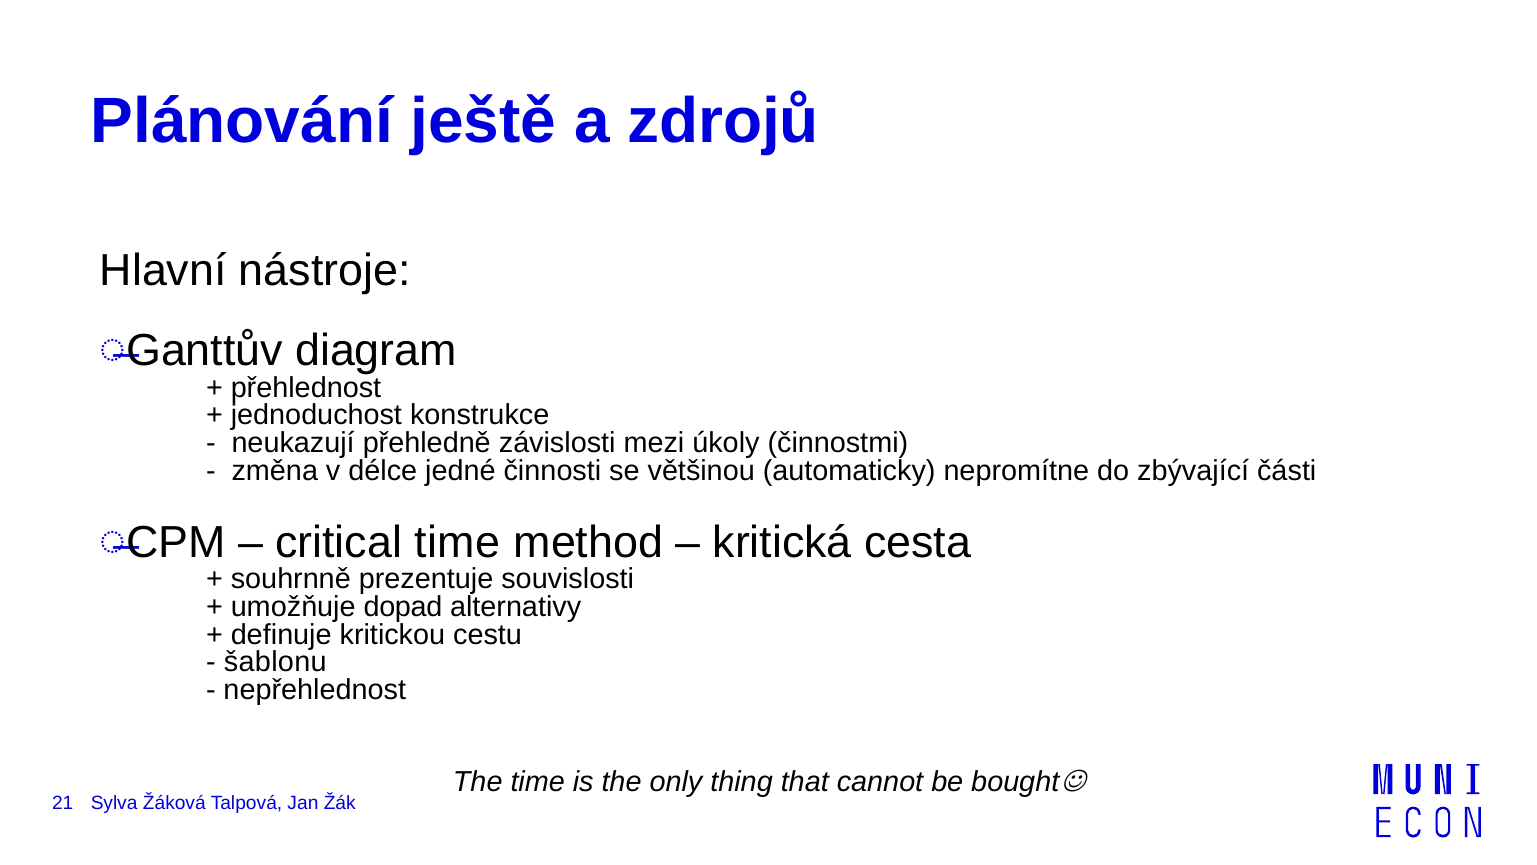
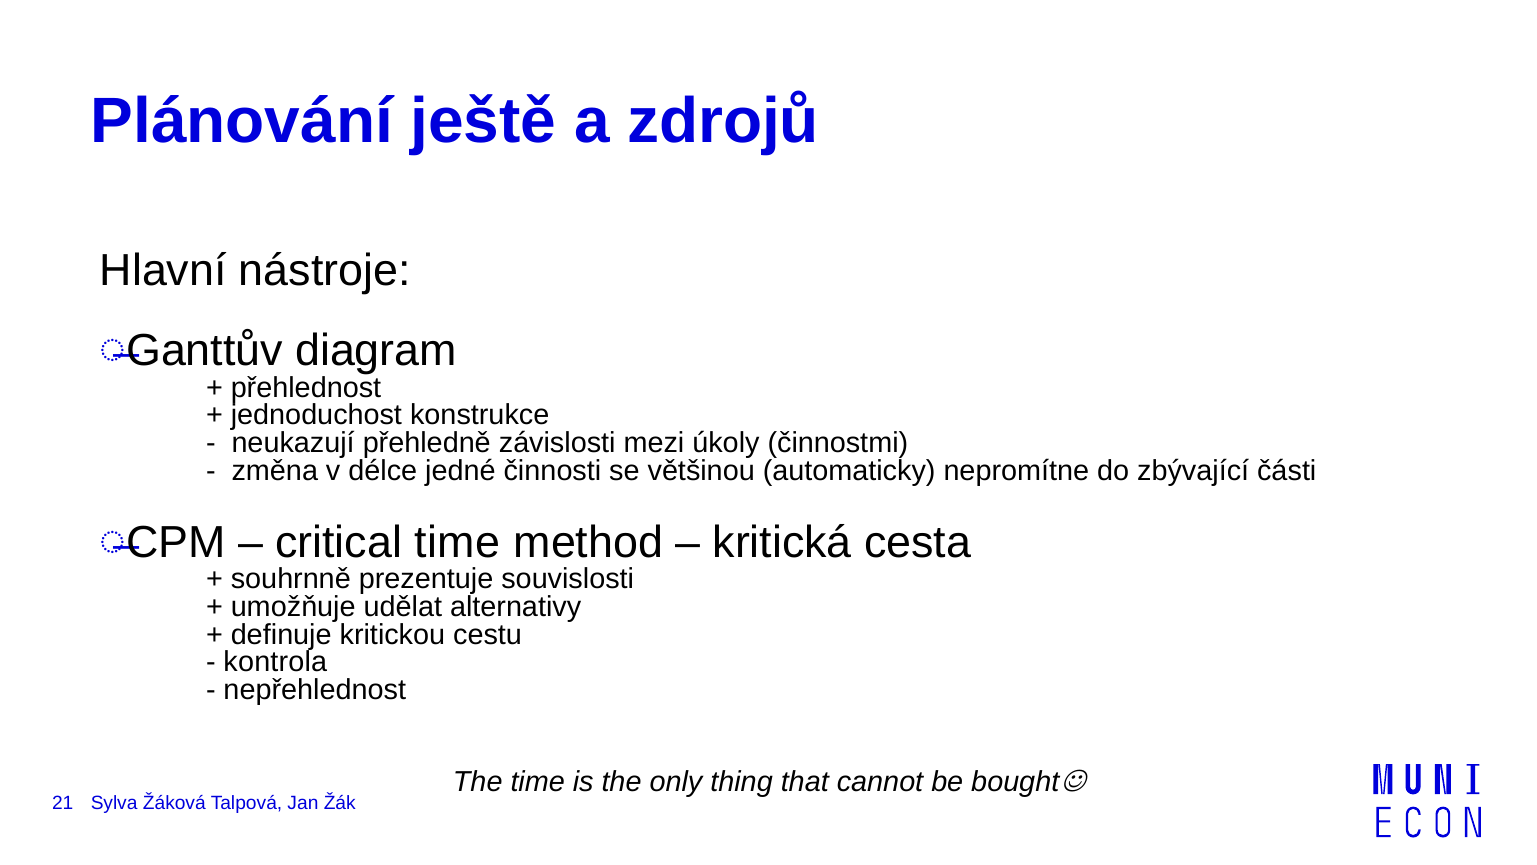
dopad: dopad -> udělat (403, 607)
šablonu: šablonu -> kontrola (275, 662)
